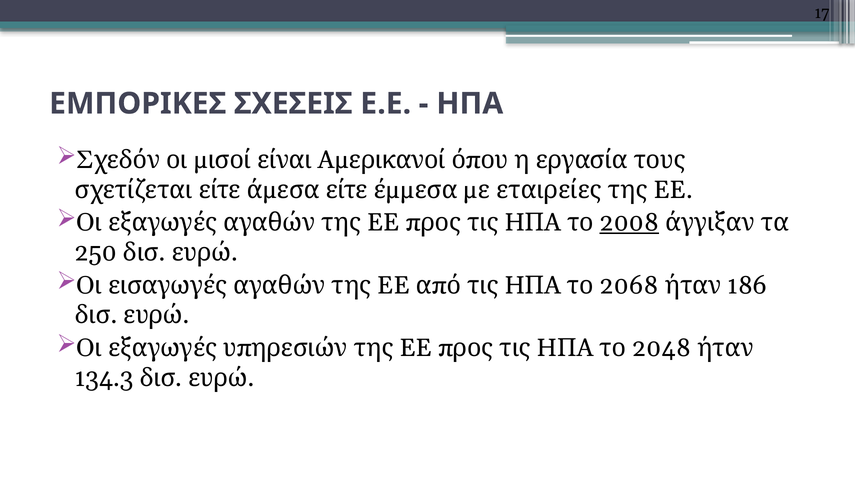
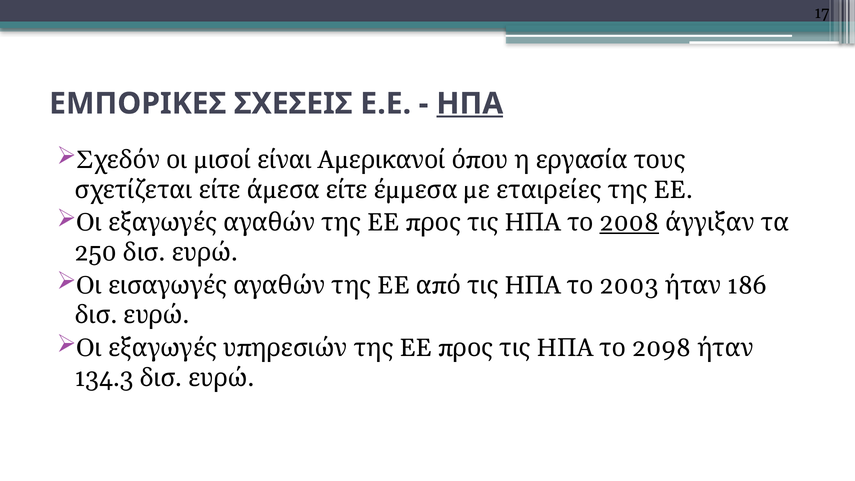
ΗΠΑ underline: none -> present (470, 104)
2068: 2068 -> 2003 (629, 285)
2048: 2048 -> 2098 (662, 348)
